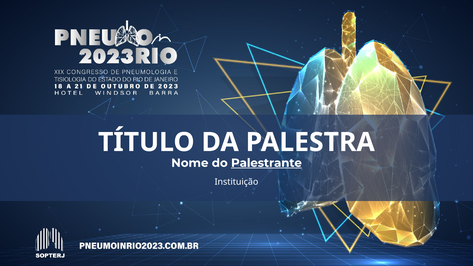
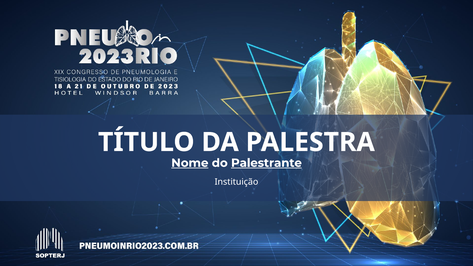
Nome underline: none -> present (190, 163)
